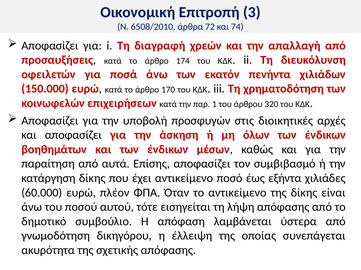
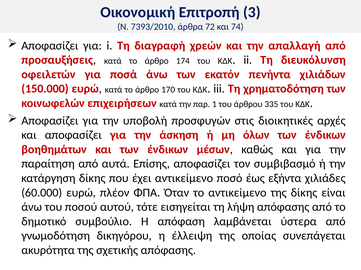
6508/2010: 6508/2010 -> 7393/2010 (153, 27)
320: 320 -> 335 (271, 104)
